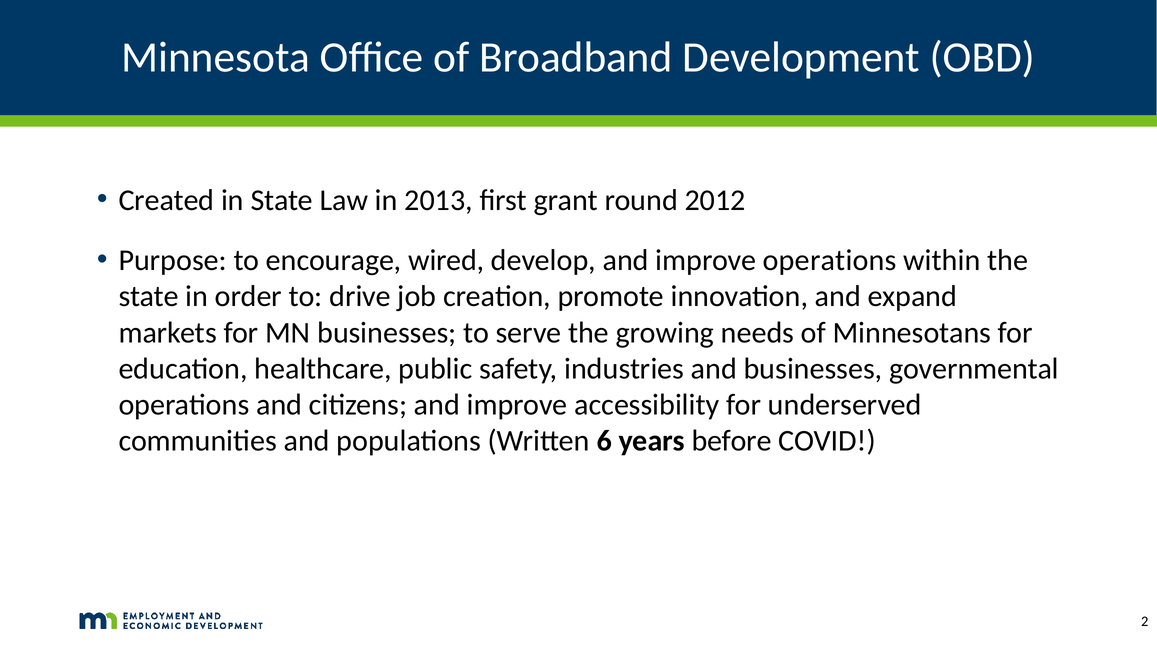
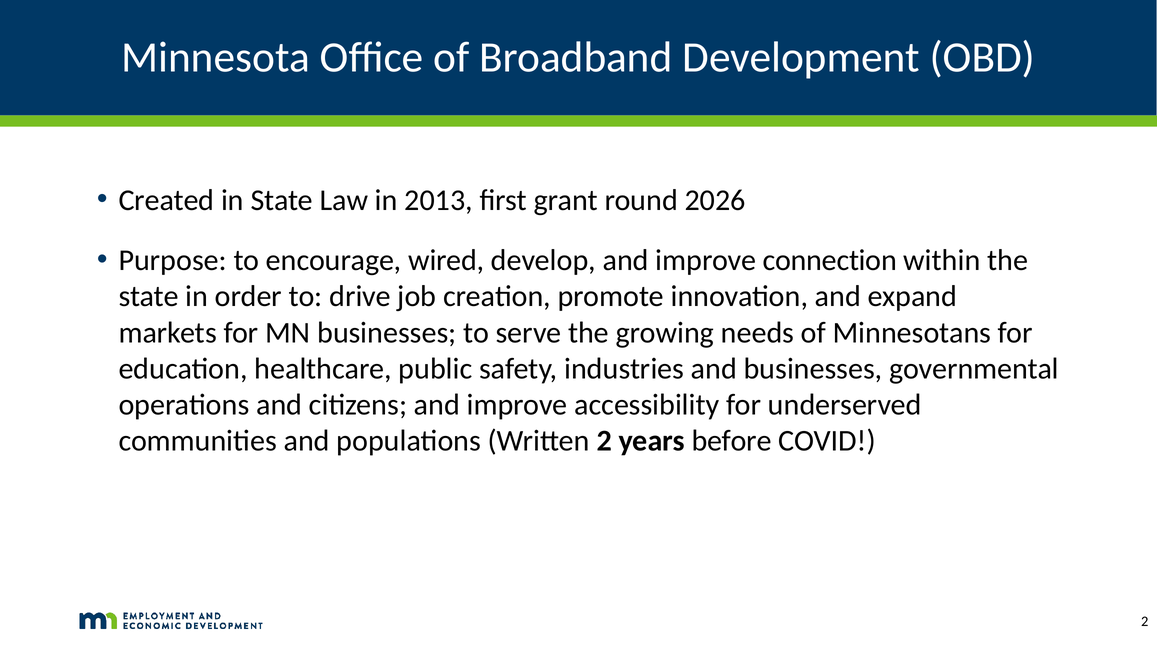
2012: 2012 -> 2026 (715, 200)
improve operations: operations -> connection (830, 260)
Written 6: 6 -> 2 (604, 441)
